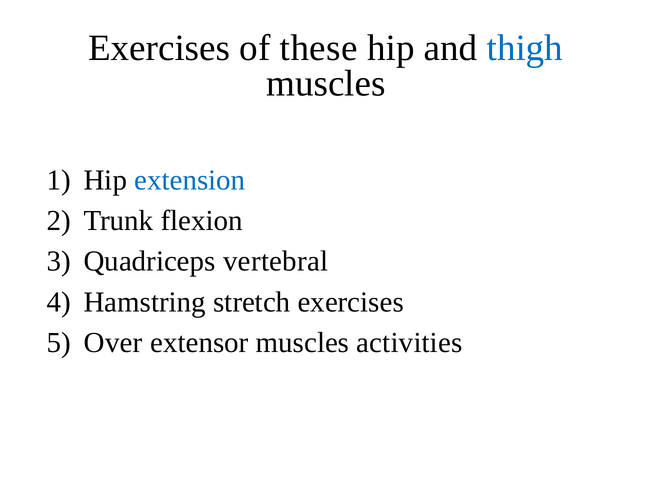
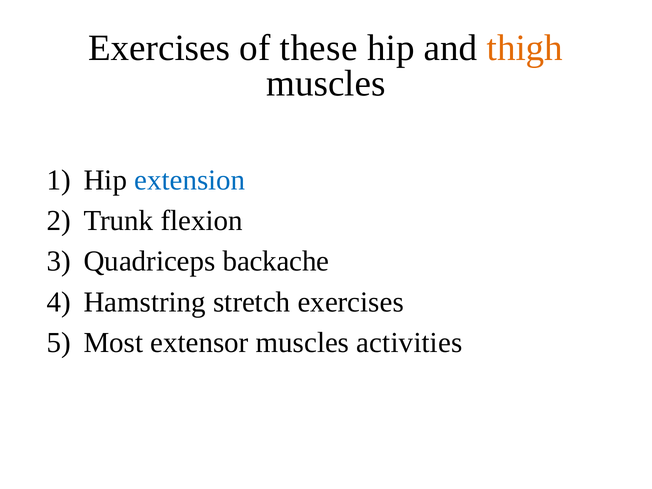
thigh colour: blue -> orange (525, 48)
vertebral: vertebral -> backache (276, 261)
Over: Over -> Most (113, 343)
